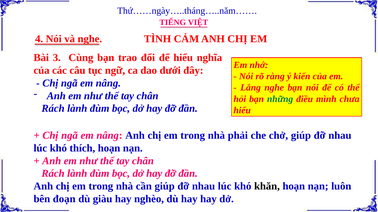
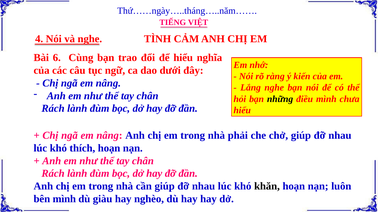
3: 3 -> 6 (57, 58)
những colour: green -> black (280, 99)
bên đoạn: đoạn -> mình (64, 199)
